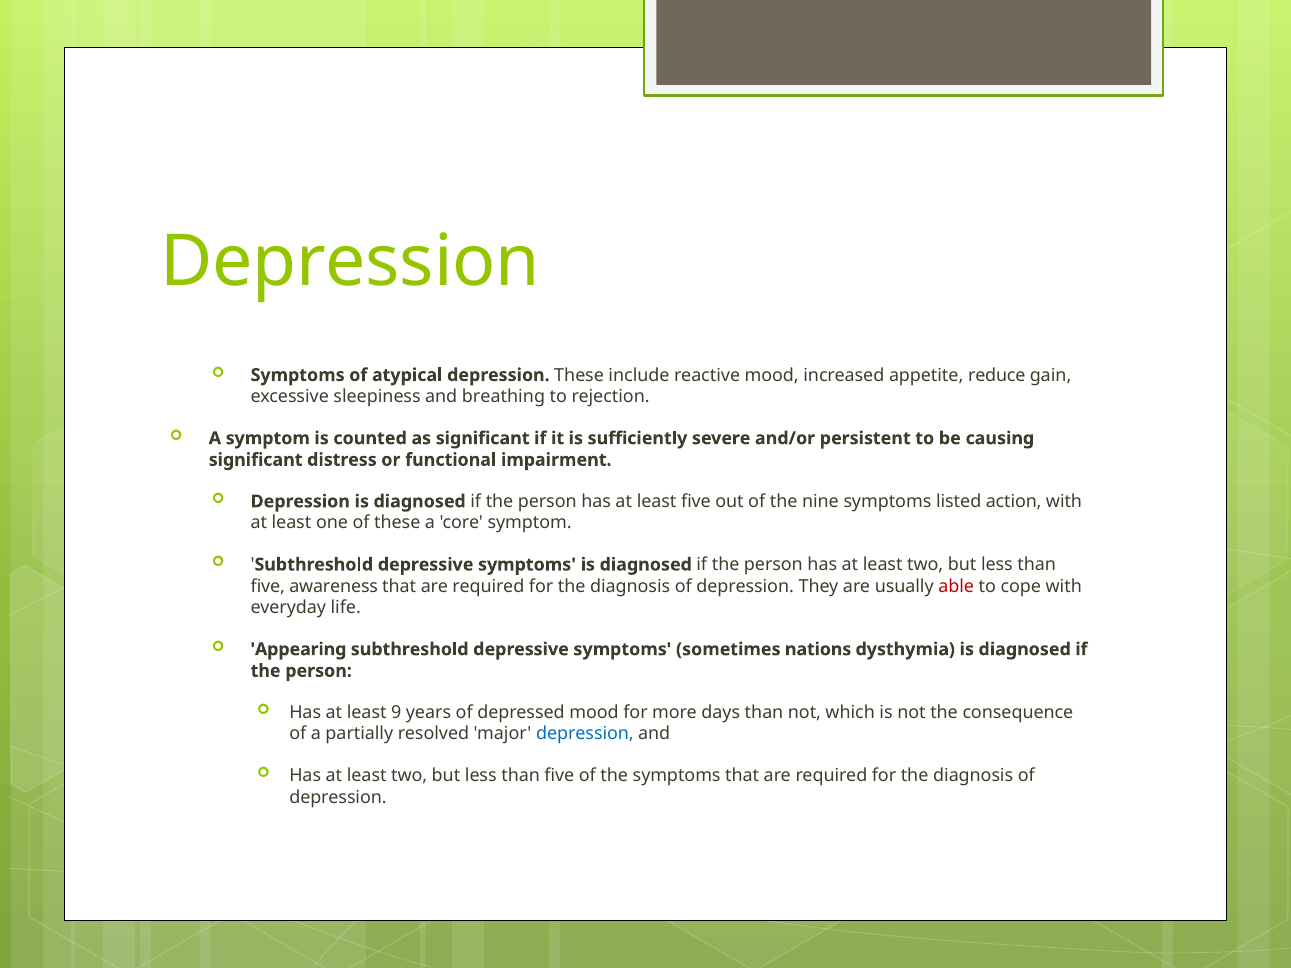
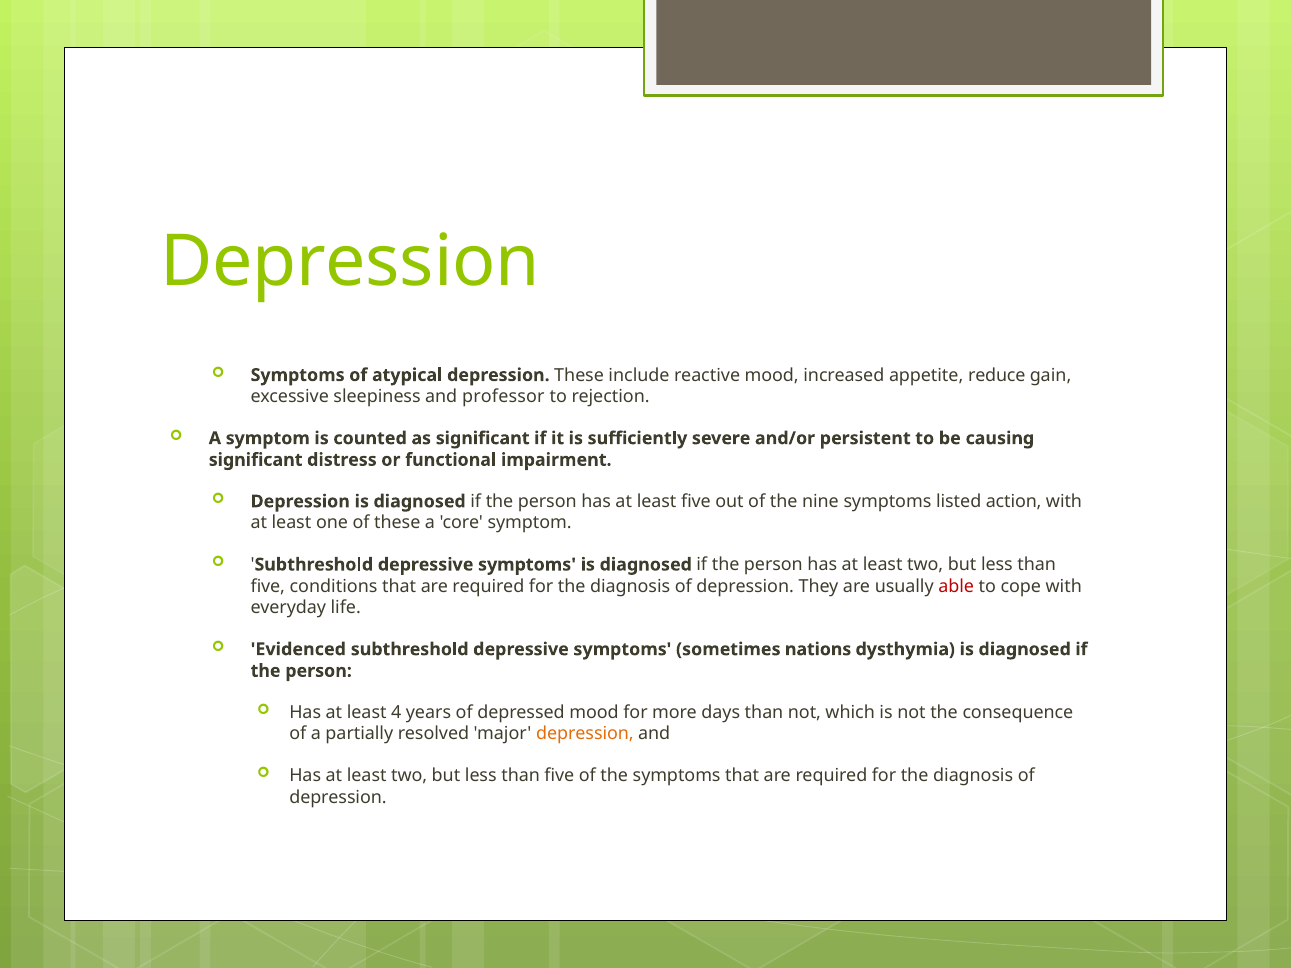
breathing: breathing -> professor (503, 397)
awareness: awareness -> conditions (334, 586)
Appearing: Appearing -> Evidenced (298, 649)
9: 9 -> 4 (396, 713)
depression colour: blue -> orange (585, 734)
